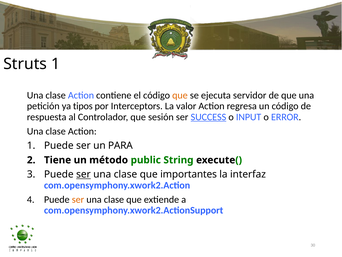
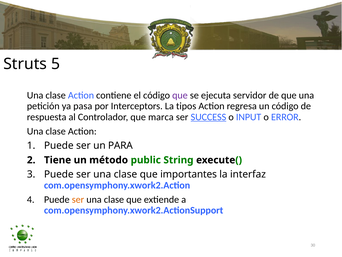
Struts 1: 1 -> 5 (55, 64)
que colour: orange -> purple (180, 95)
tipos: tipos -> pasa (83, 106)
valor: valor -> tipos (186, 106)
sesión: sesión -> marca (161, 117)
ser underline: present -> none (83, 174)
